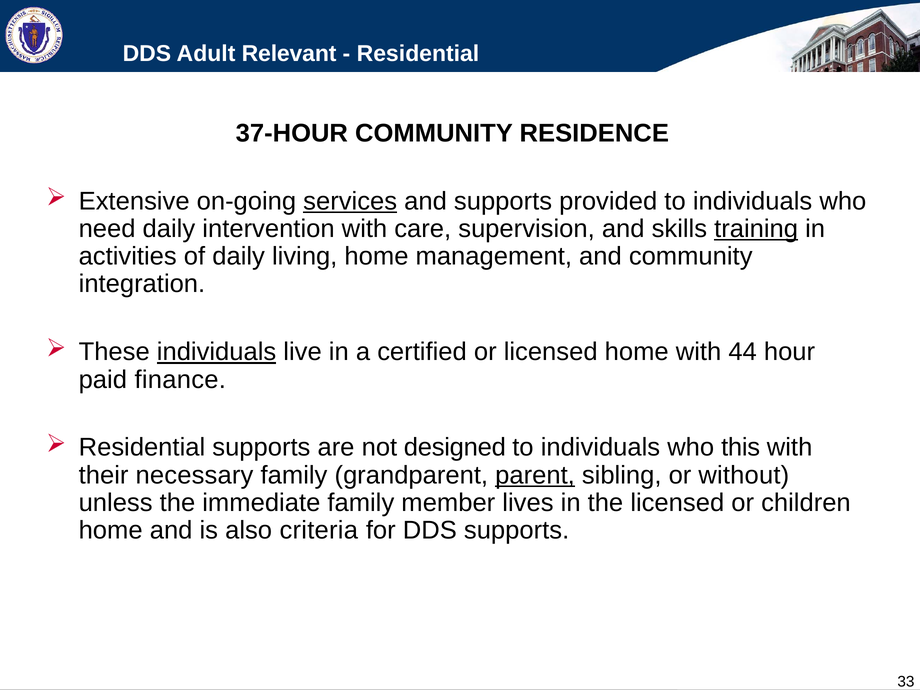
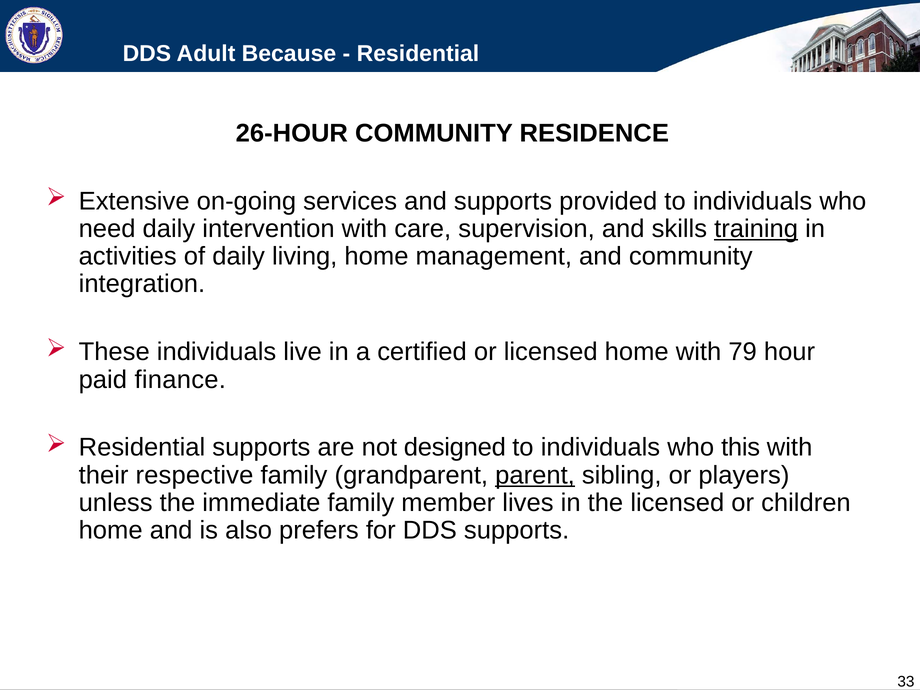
Relevant: Relevant -> Because (289, 54)
37-HOUR: 37-HOUR -> 26-HOUR (292, 133)
services underline: present -> none (350, 201)
individuals underline: present -> none (217, 352)
44: 44 -> 79 (743, 352)
necessary: necessary -> respective (194, 475)
without: without -> players (744, 475)
criteria: criteria -> prefers (319, 530)
